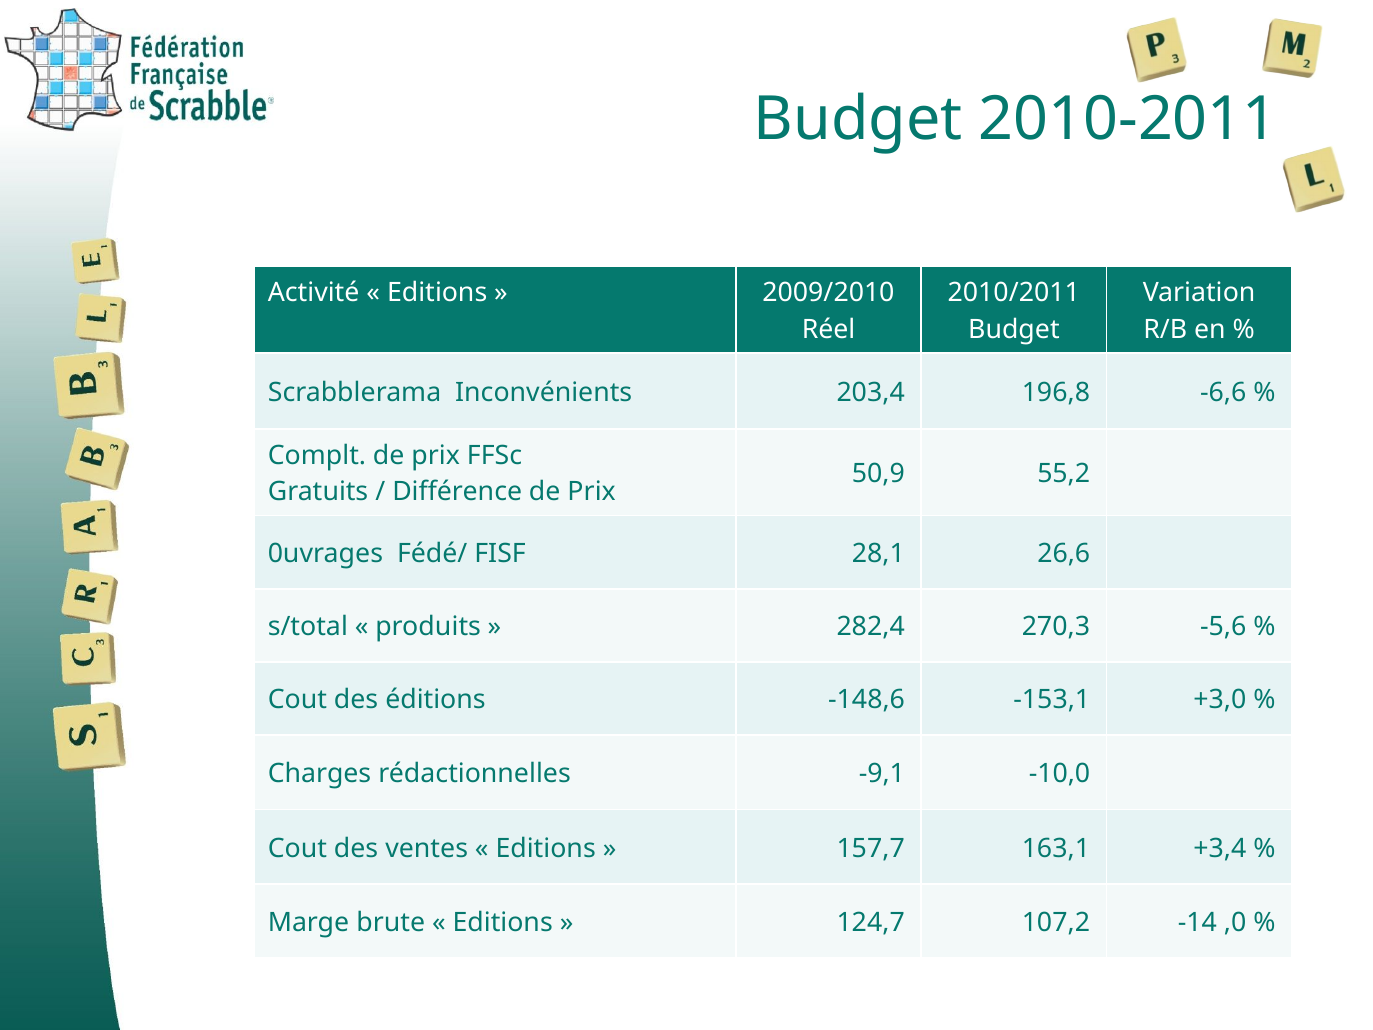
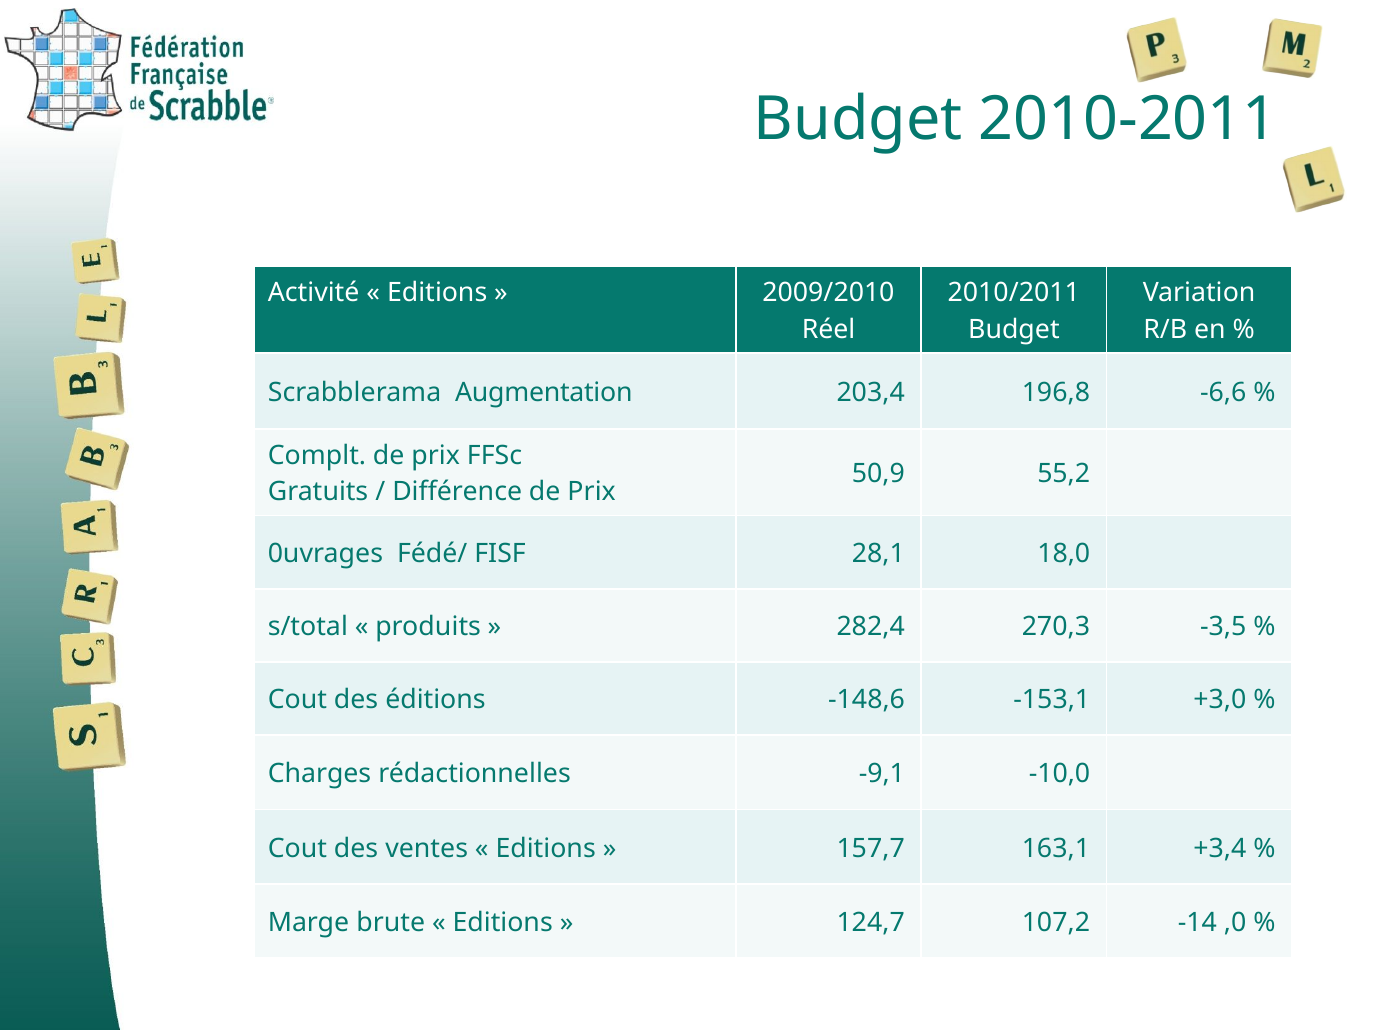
Inconvénients: Inconvénients -> Augmentation (544, 392)
26,6: 26,6 -> 18,0 (1064, 554)
-5,6: -5,6 -> -3,5 (1223, 627)
